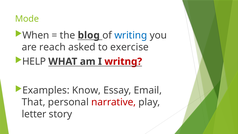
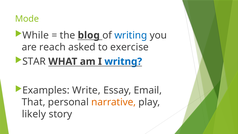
When: When -> While (36, 35)
HELP: HELP -> STAR (34, 61)
writng colour: red -> blue (123, 61)
Know: Know -> Write (86, 90)
narrative colour: red -> orange (114, 102)
letter: letter -> likely (34, 114)
